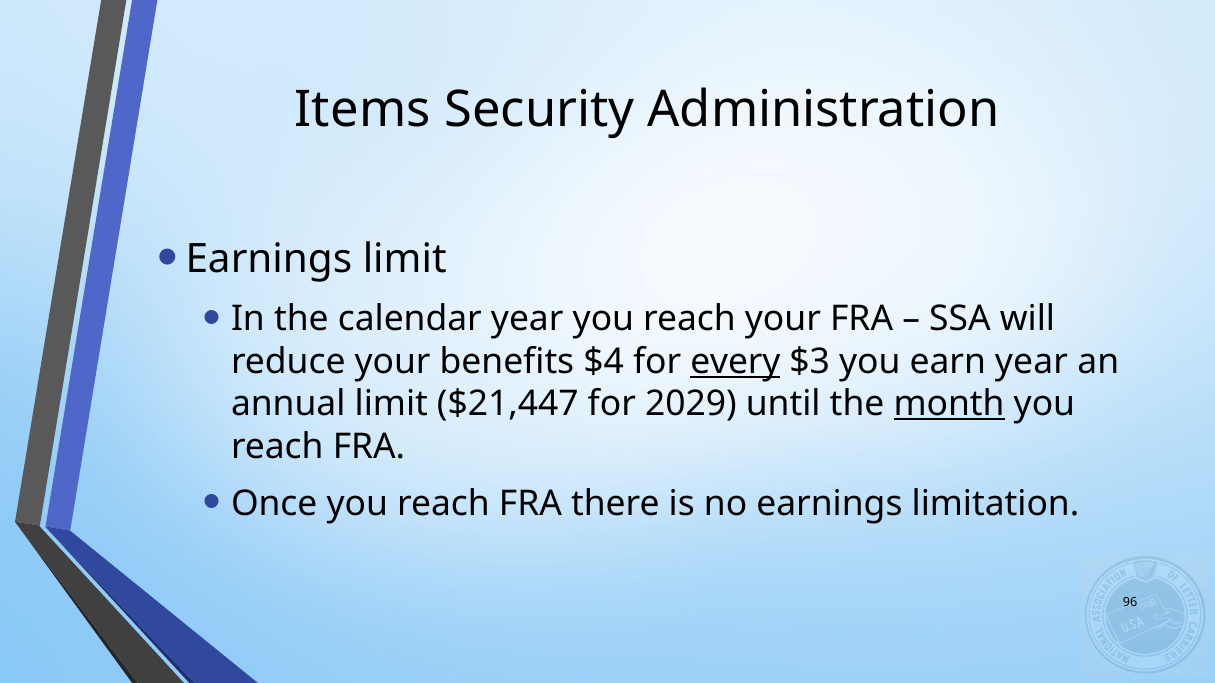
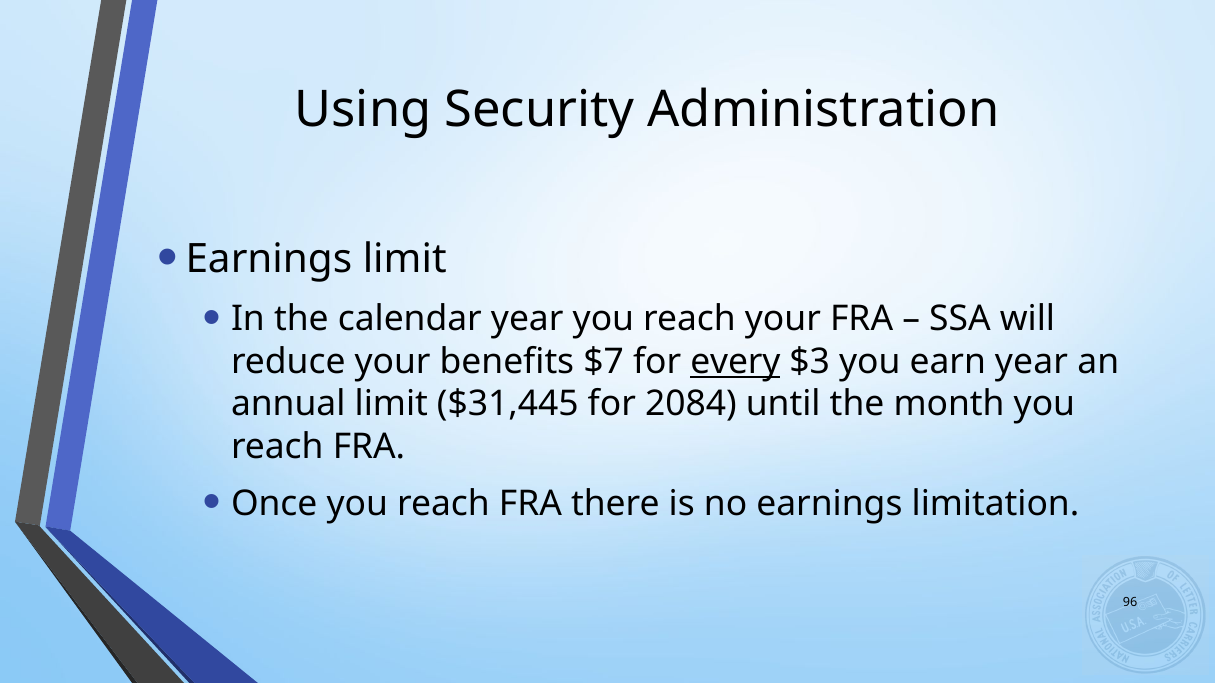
Items: Items -> Using (363, 110)
$4: $4 -> $7 (604, 362)
$21,447: $21,447 -> $31,445 (508, 404)
2029: 2029 -> 2084 (691, 404)
month underline: present -> none (949, 404)
